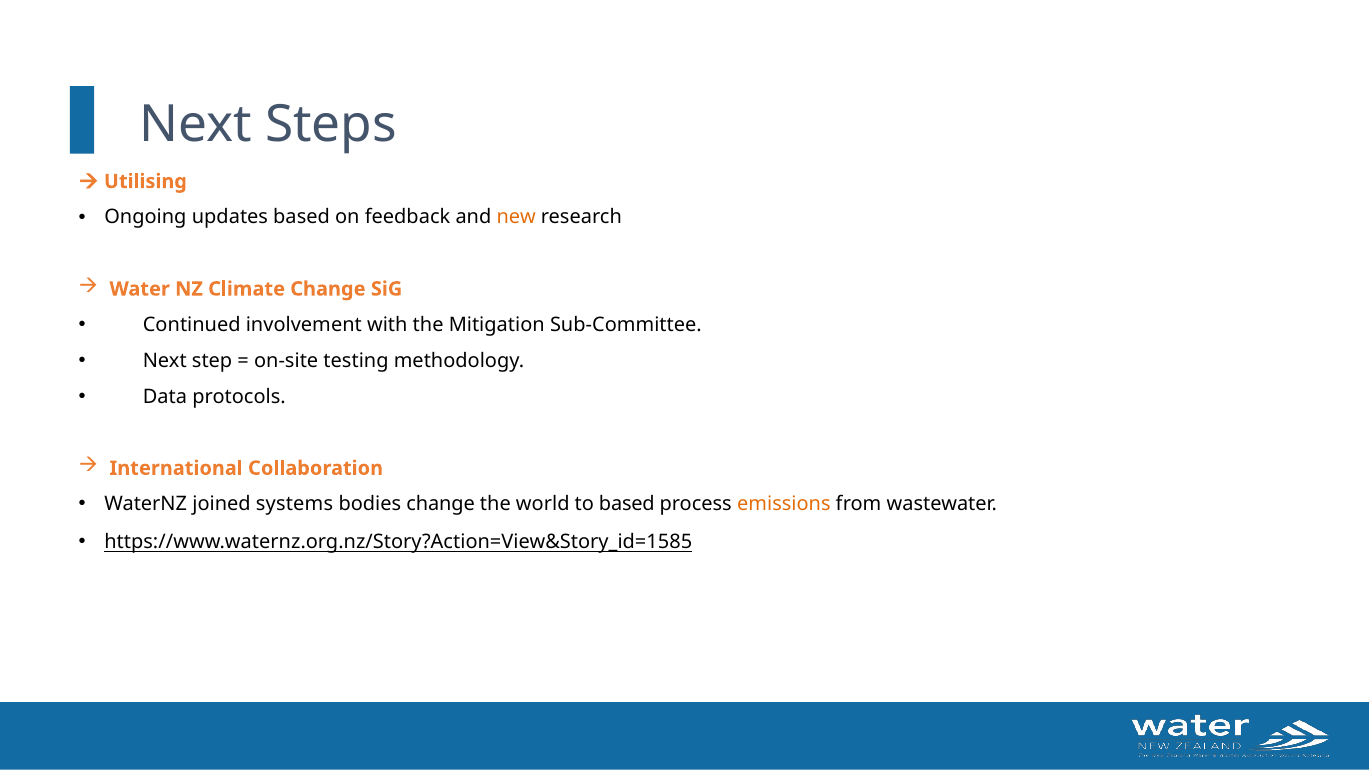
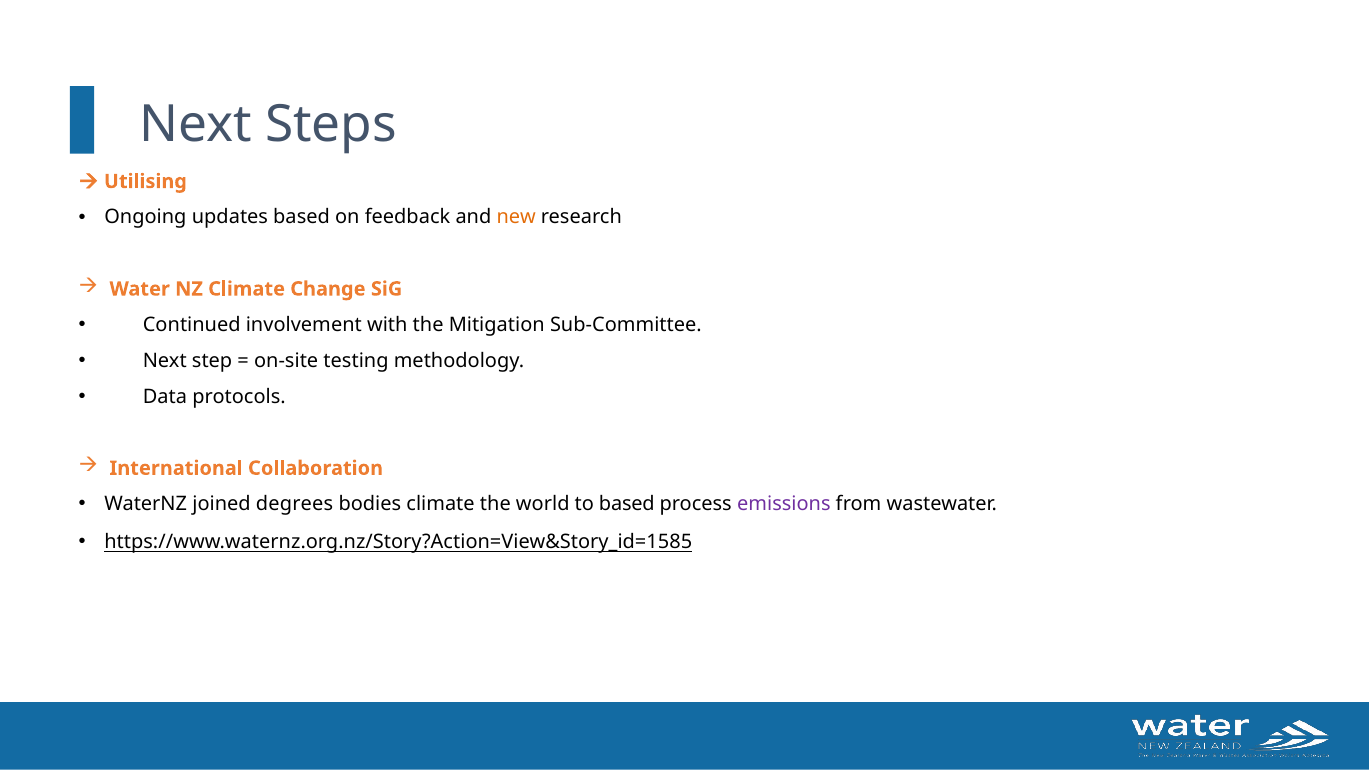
systems: systems -> degrees (295, 504)
bodies change: change -> climate (441, 504)
emissions colour: orange -> purple (784, 504)
